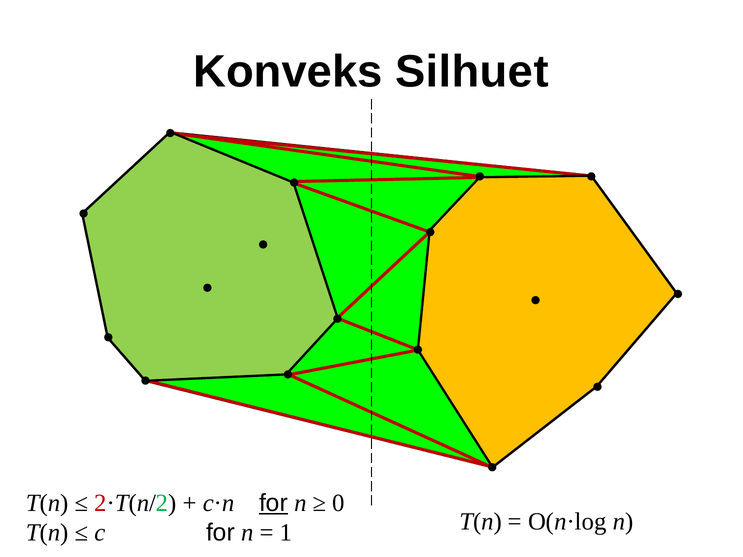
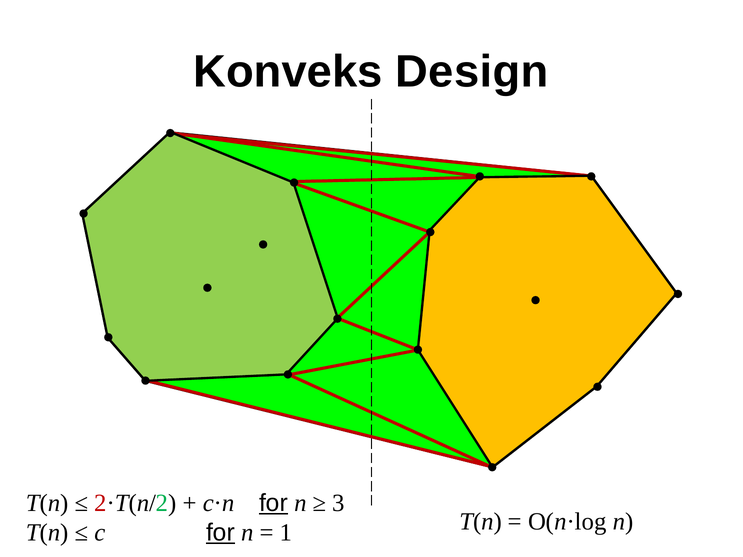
Silhuet: Silhuet -> Design (472, 72)
0: 0 -> 3 (339, 503)
for underline: none -> present (220, 533)
